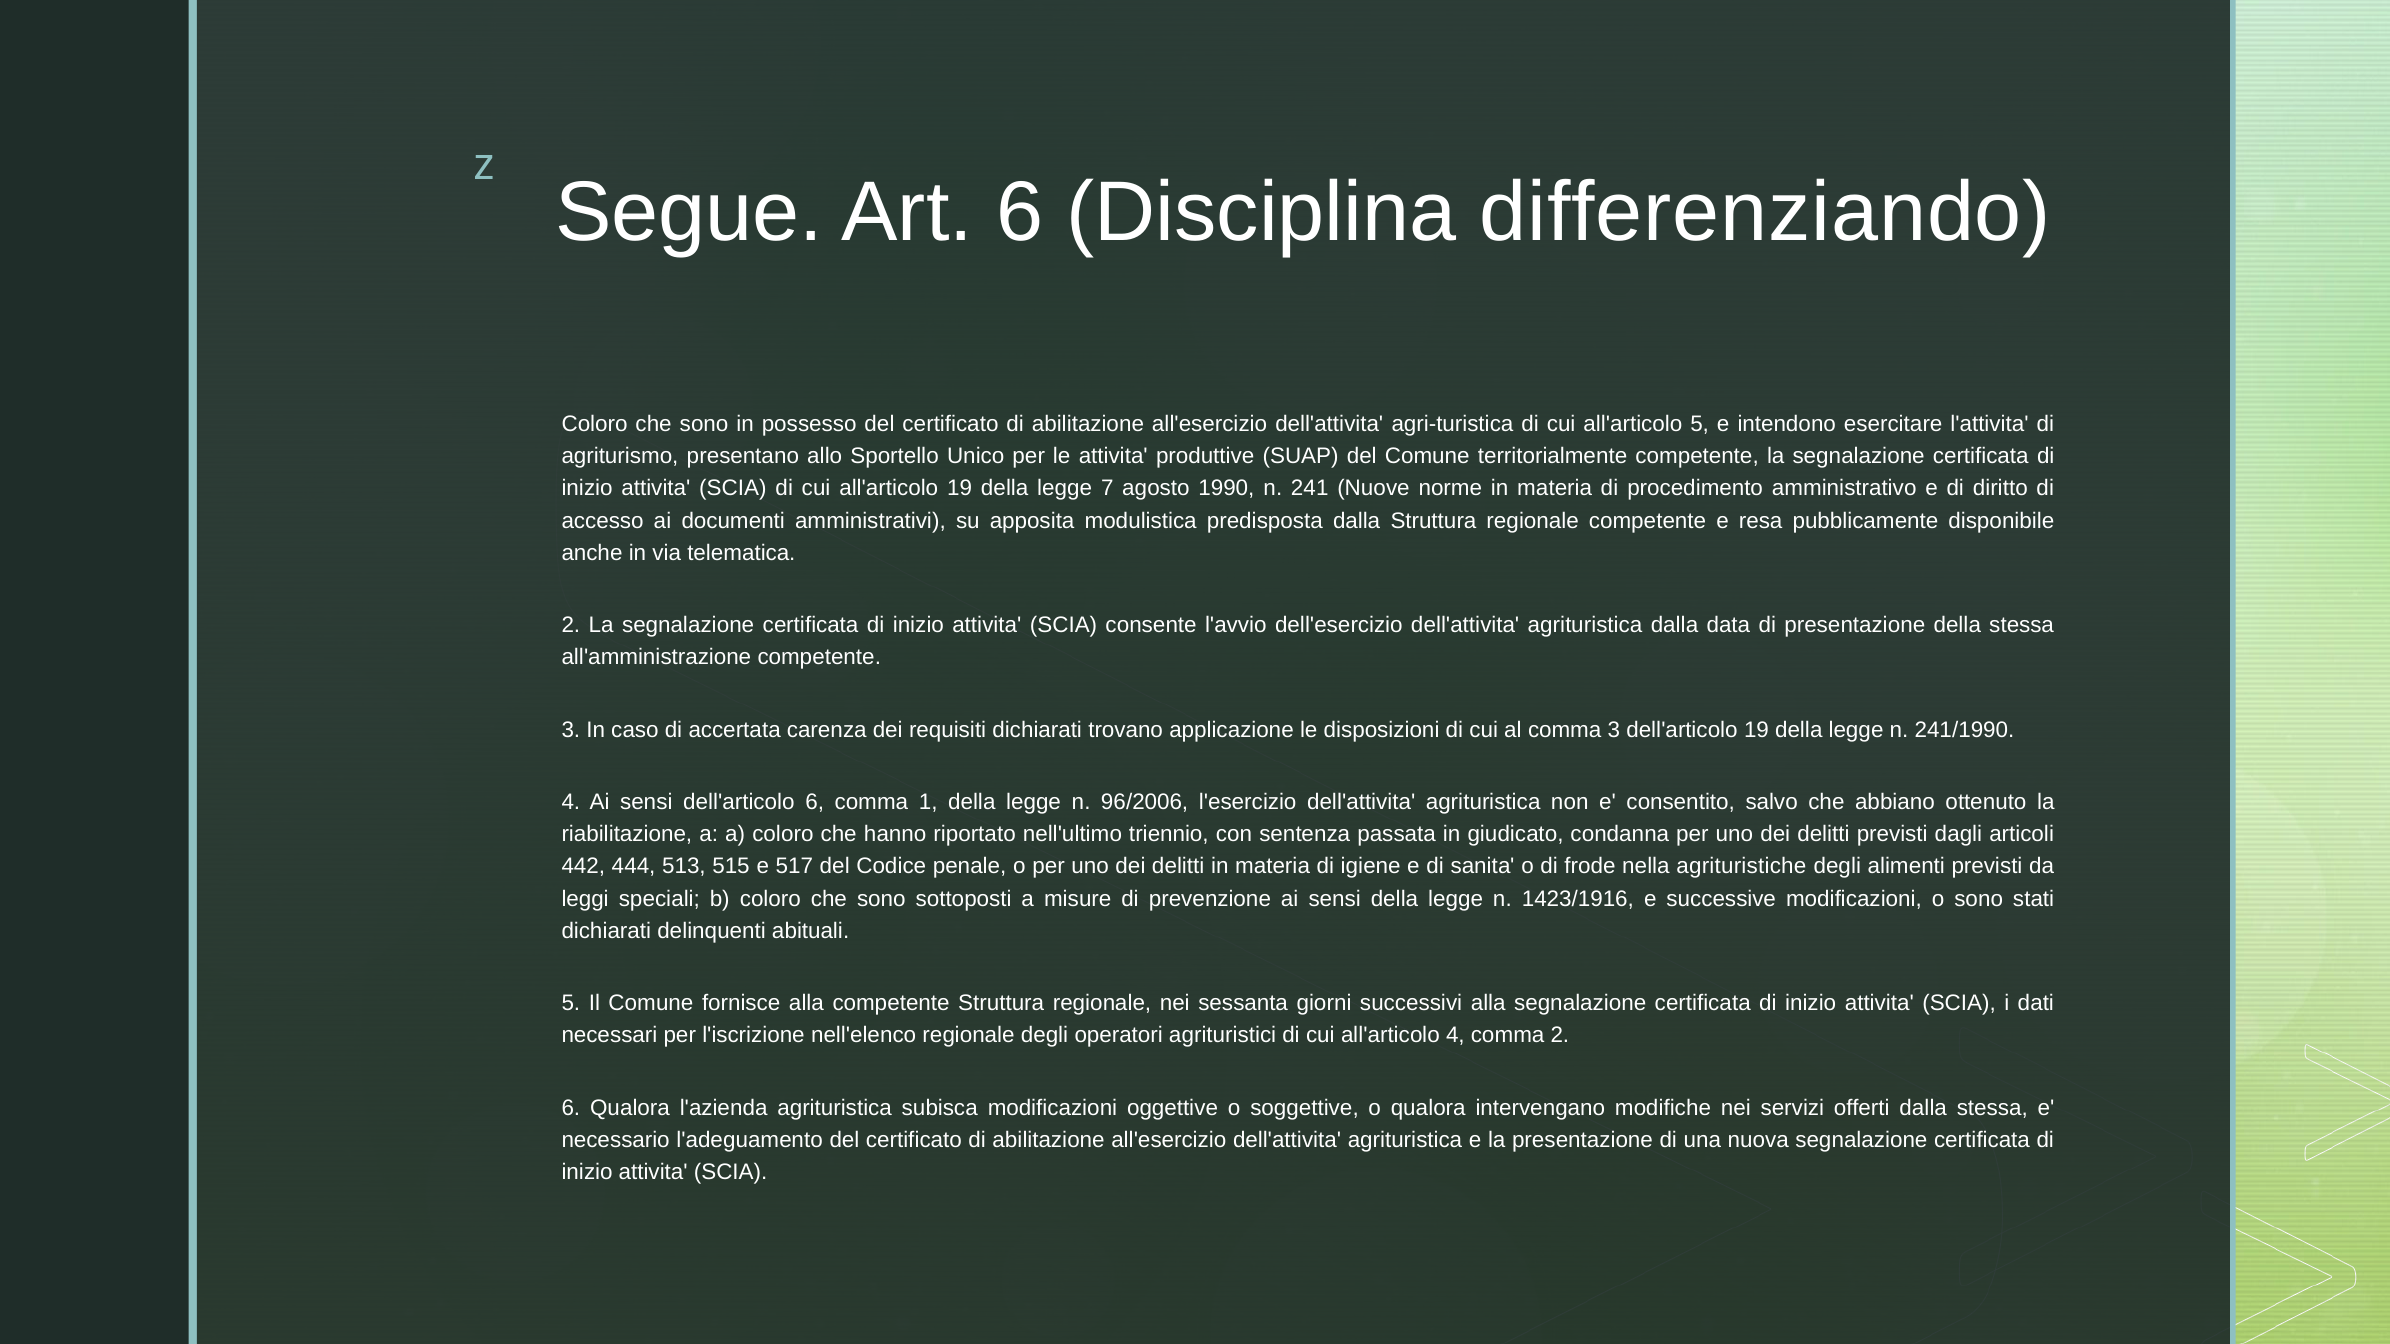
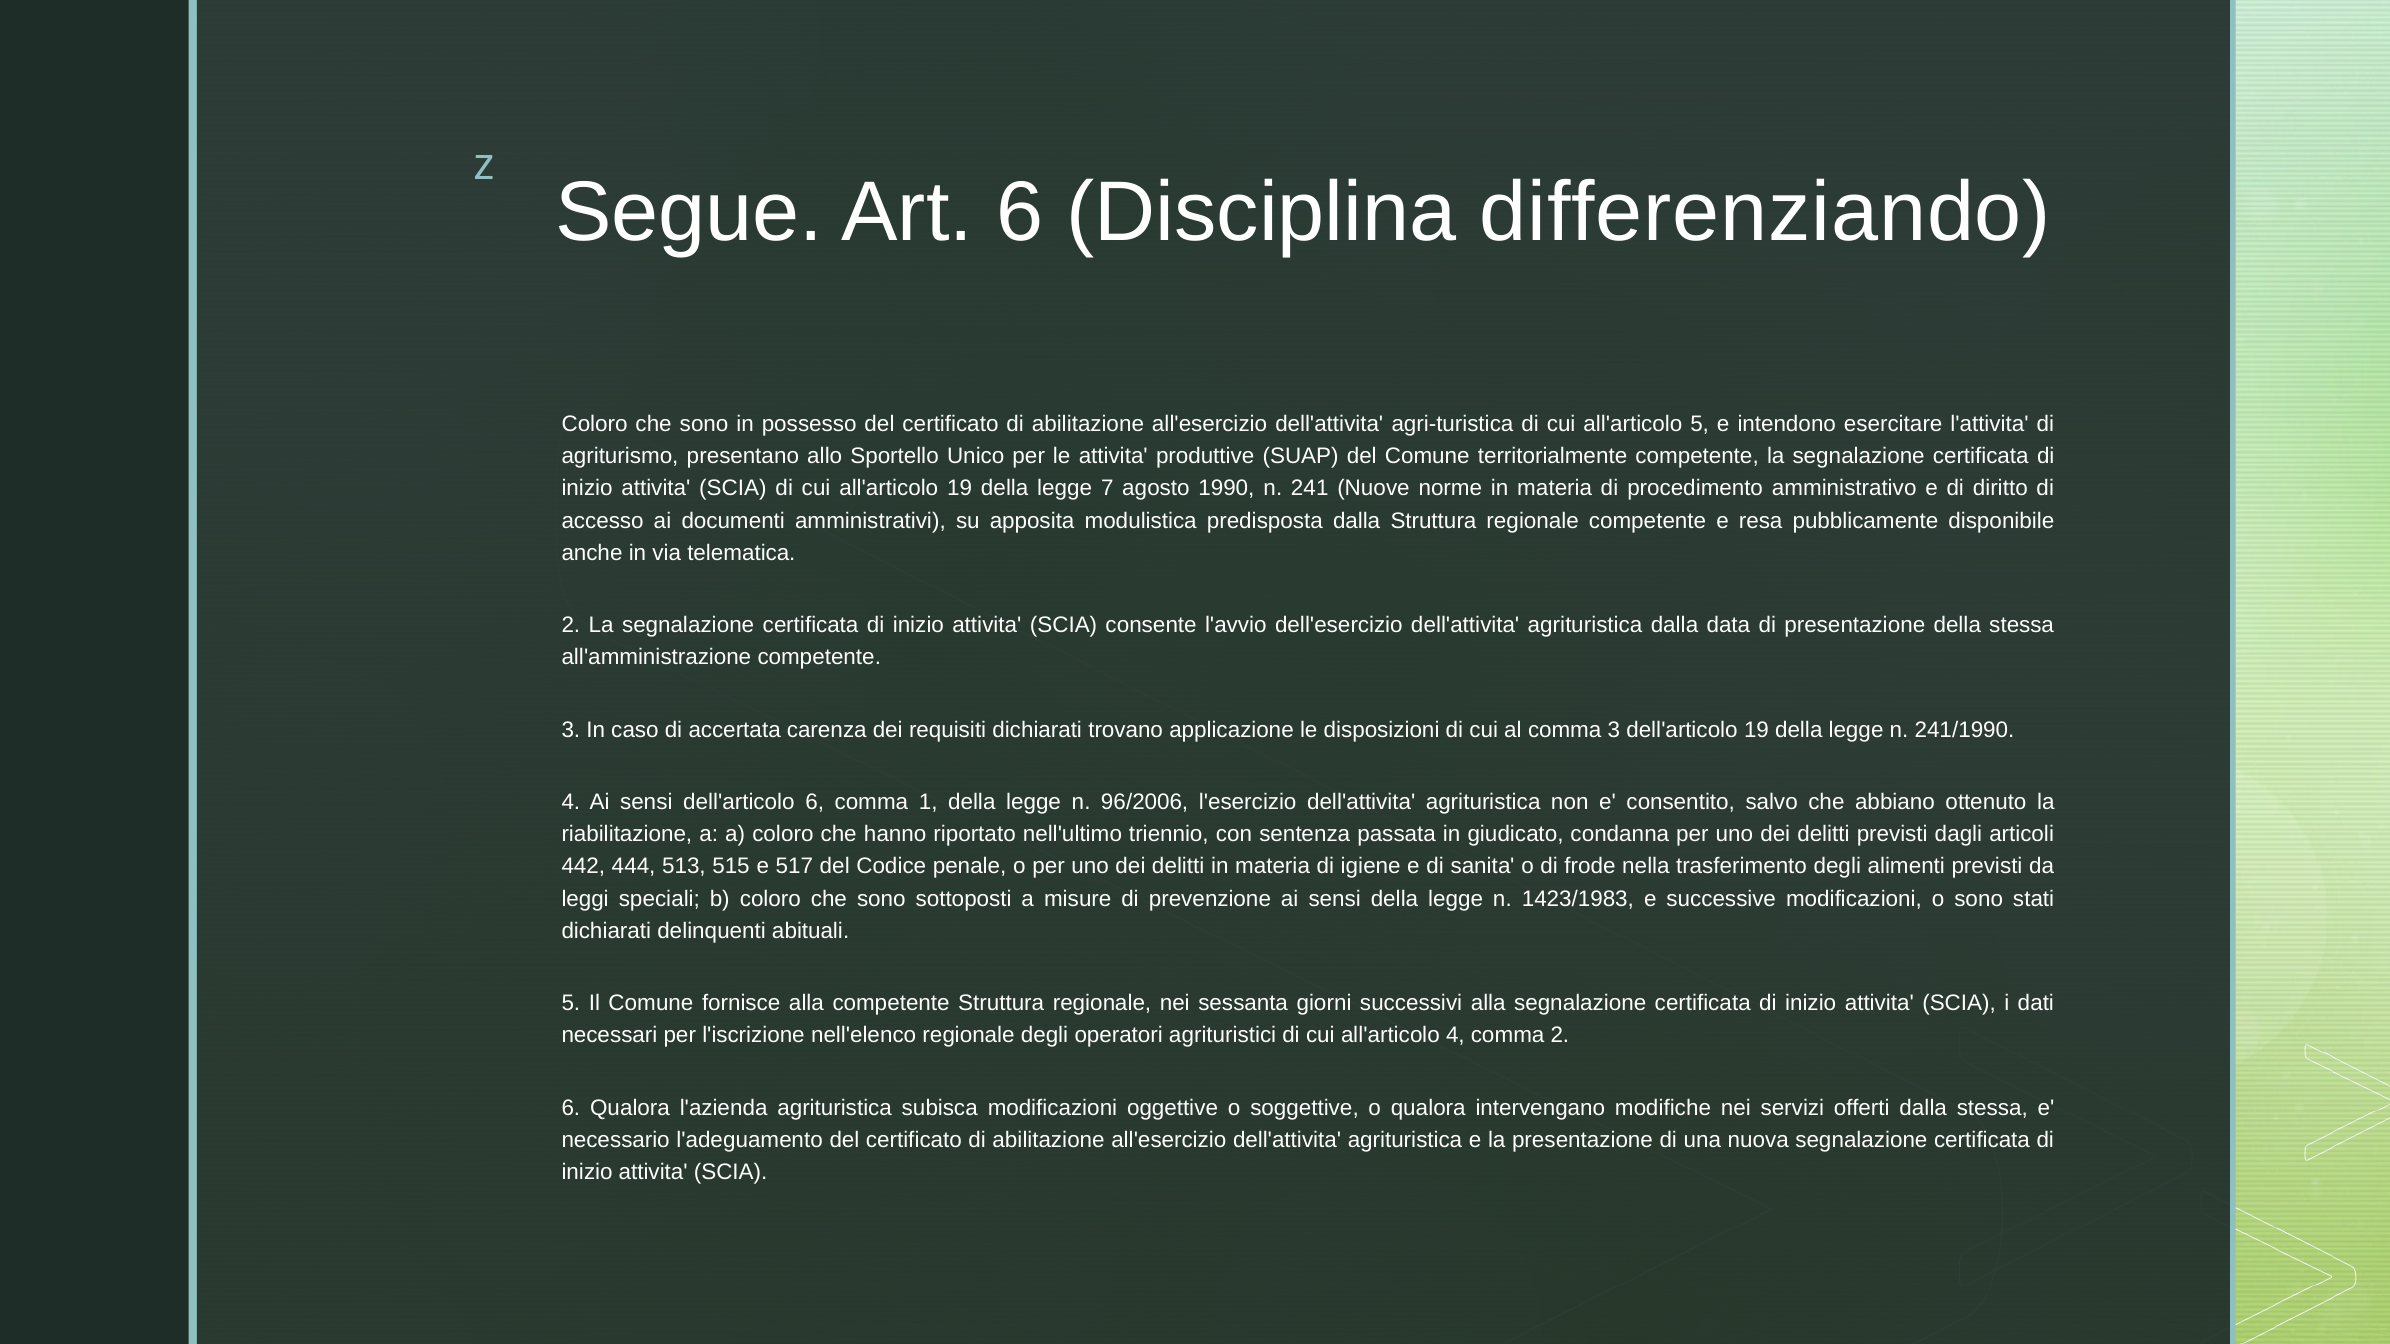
agrituristiche: agrituristiche -> trasferimento (1741, 867)
1423/1916: 1423/1916 -> 1423/1983 (1578, 899)
